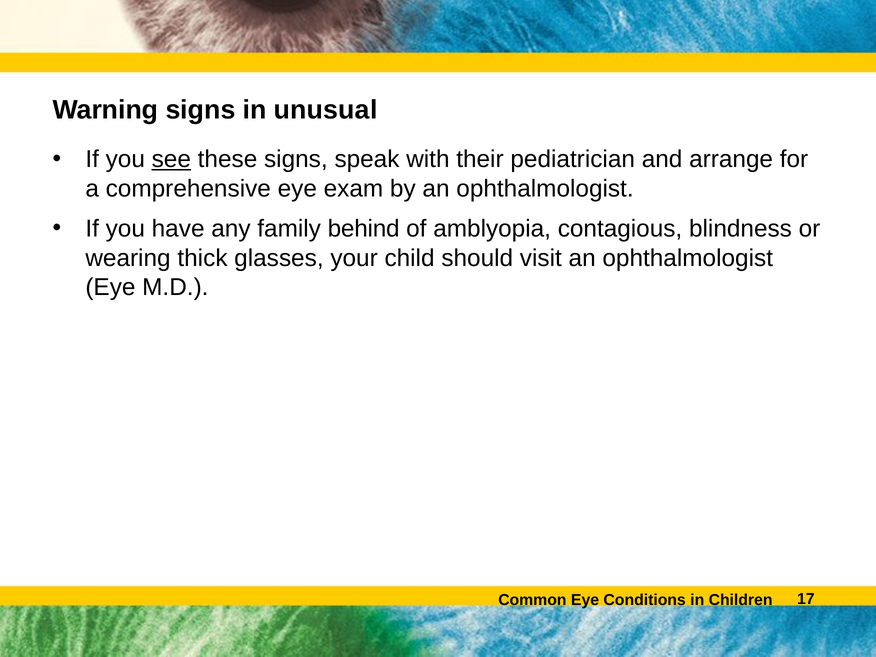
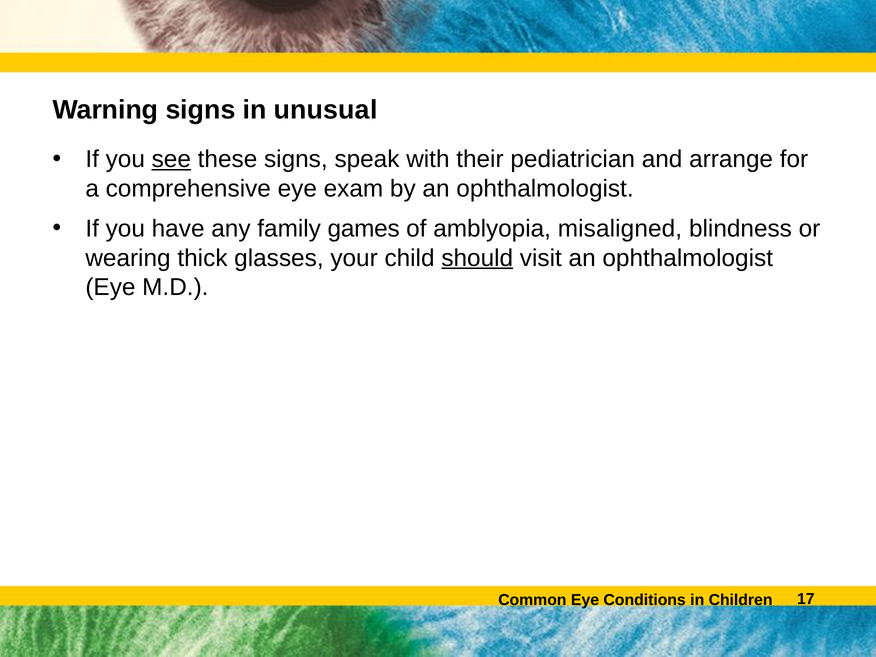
behind: behind -> games (364, 229)
contagious: contagious -> misaligned (620, 229)
should underline: none -> present (477, 258)
